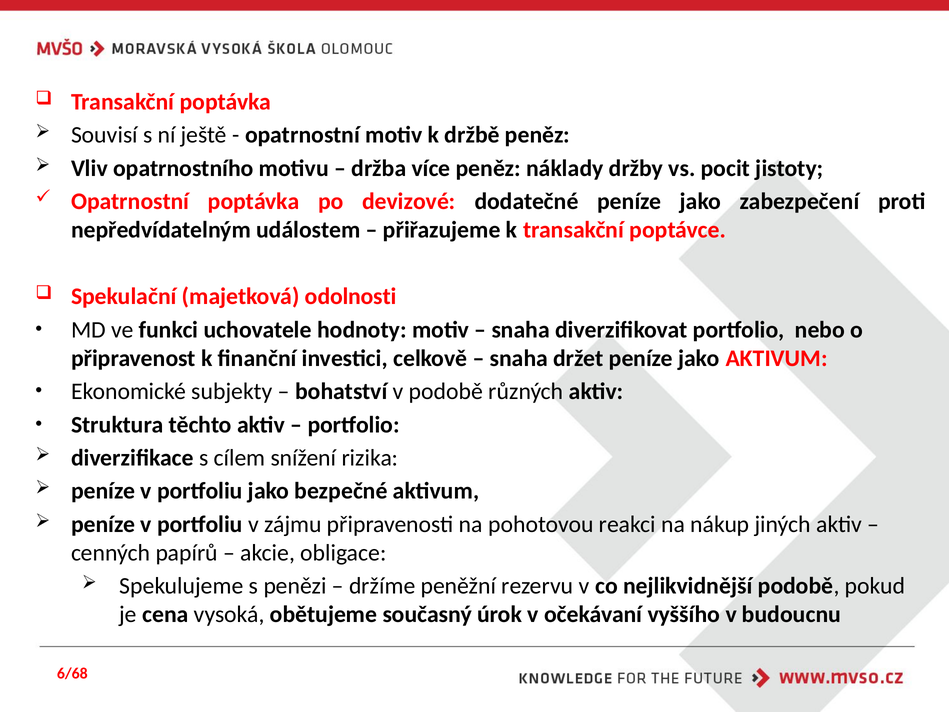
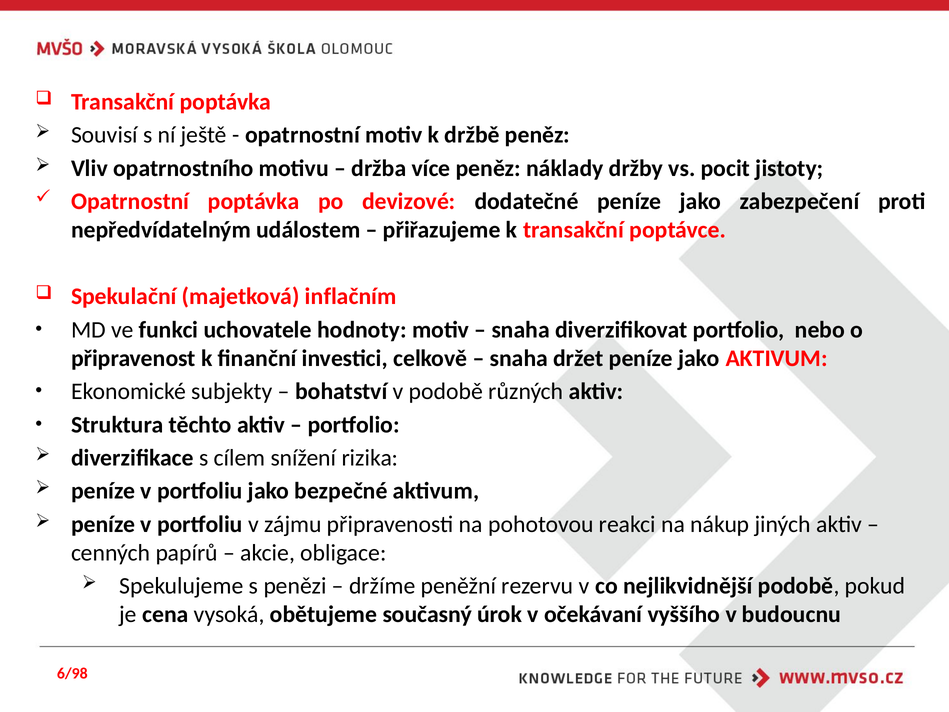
odolnosti: odolnosti -> inflačním (351, 296)
6/68: 6/68 -> 6/98 (72, 673)
